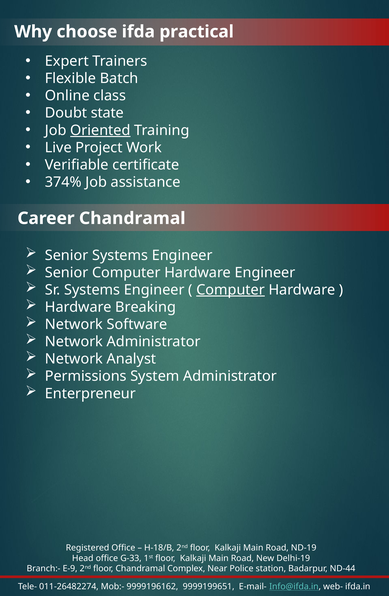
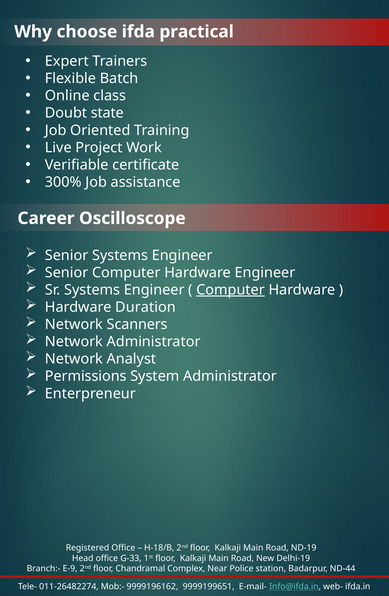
Oriented underline: present -> none (100, 130)
374%: 374% -> 300% (63, 182)
Career Chandramal: Chandramal -> Oscilloscope (132, 218)
Breaking: Breaking -> Duration (146, 307)
Software: Software -> Scanners (137, 325)
